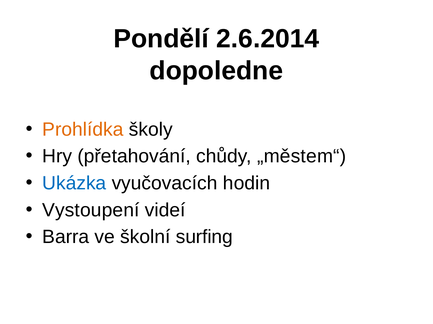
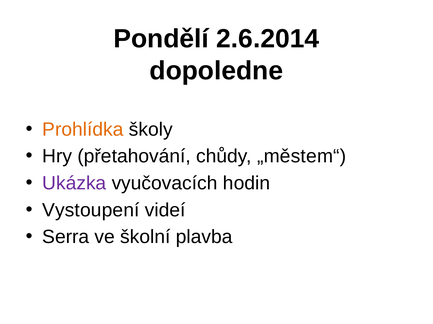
Ukázka colour: blue -> purple (74, 184)
Barra: Barra -> Serra (66, 238)
surfing: surfing -> plavba (204, 238)
